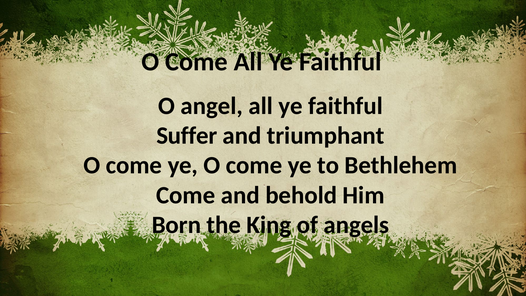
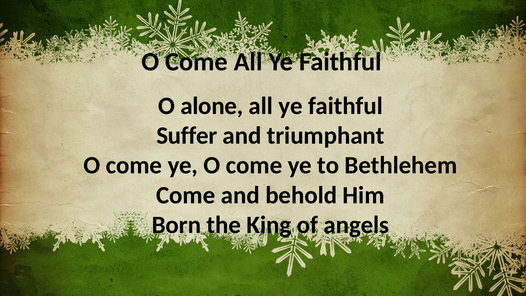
angel: angel -> alone (212, 106)
